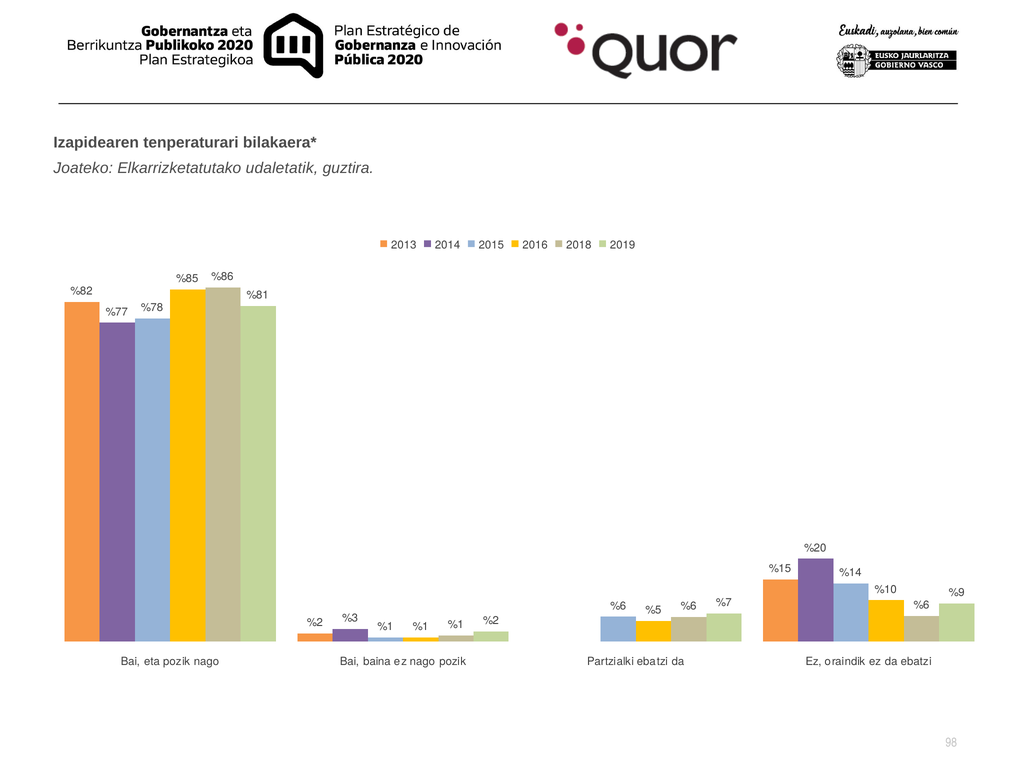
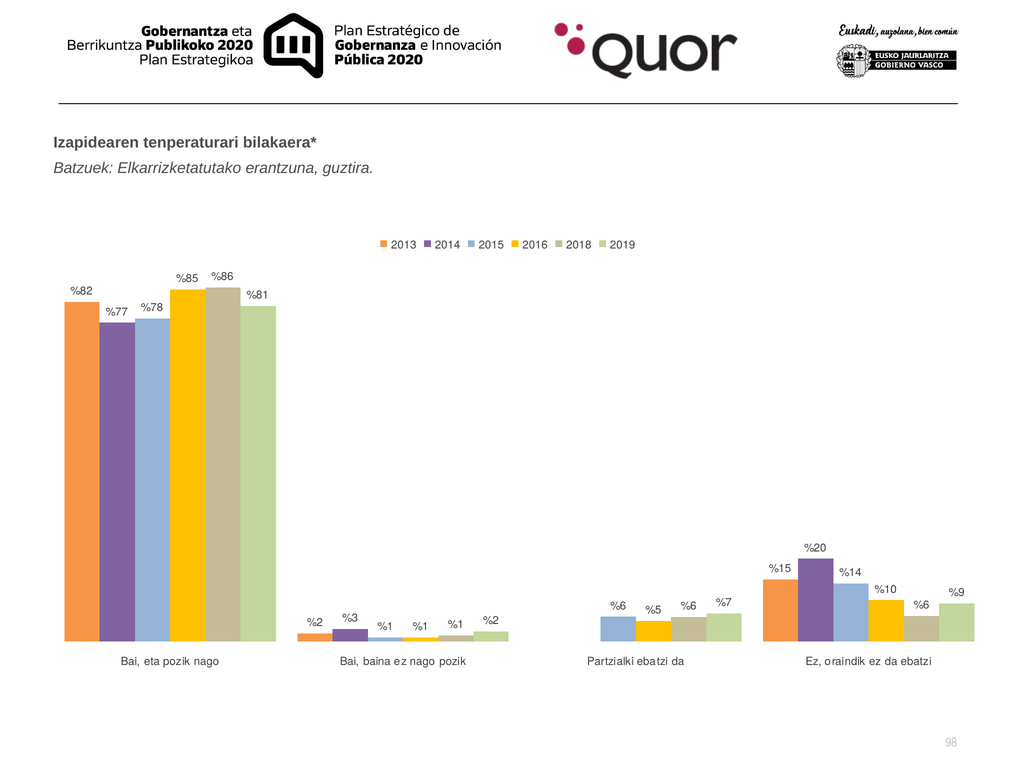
Joateko: Joateko -> Batzuek (83, 168)
udaletatik: udaletatik -> erantzuna (282, 168)
